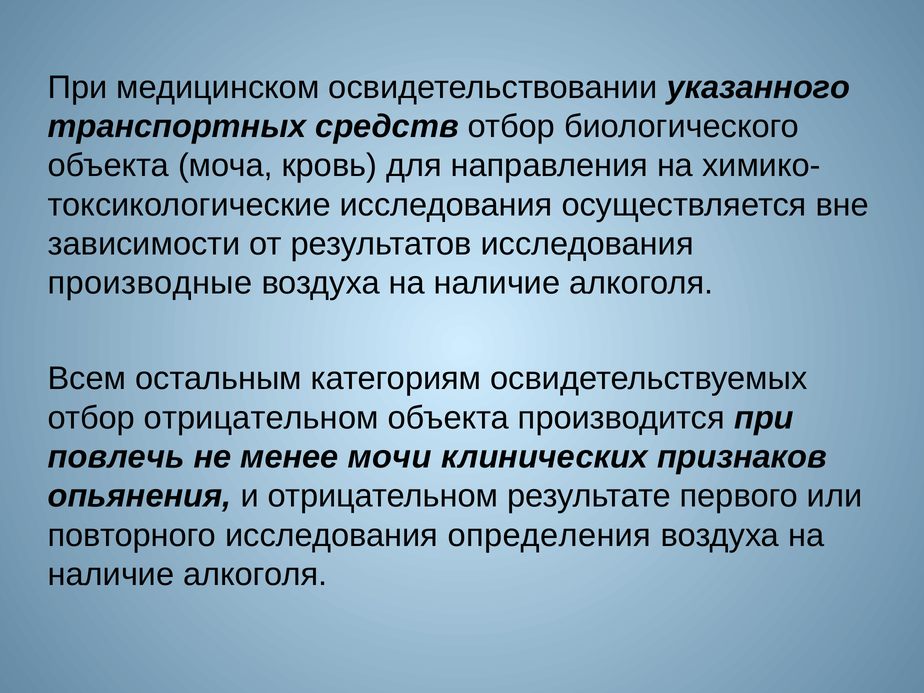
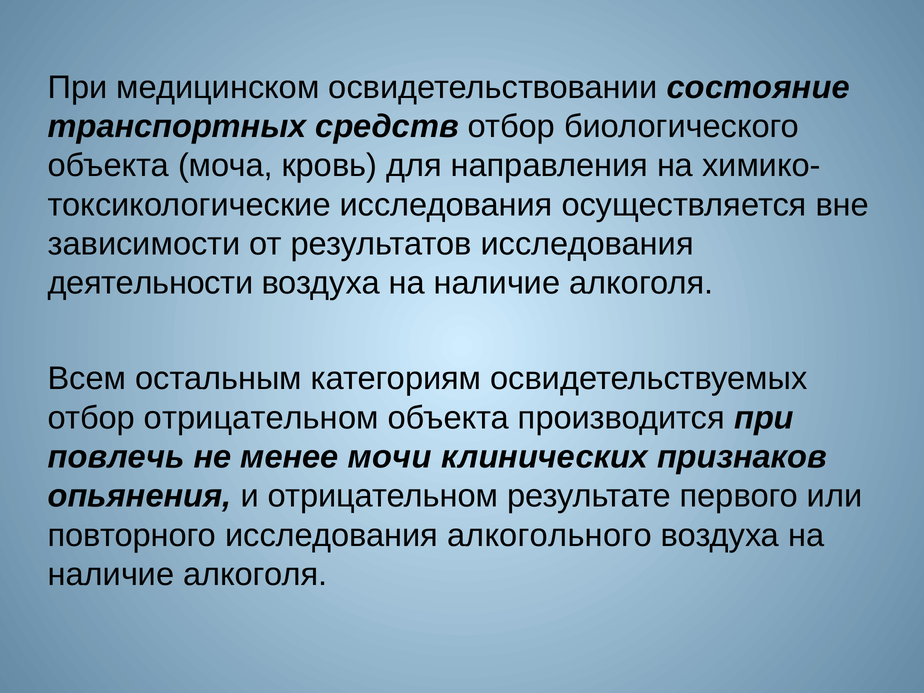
указанного: указанного -> состояние (758, 87)
производные: производные -> деятельности (150, 283)
определения: определения -> алкогольного (549, 535)
